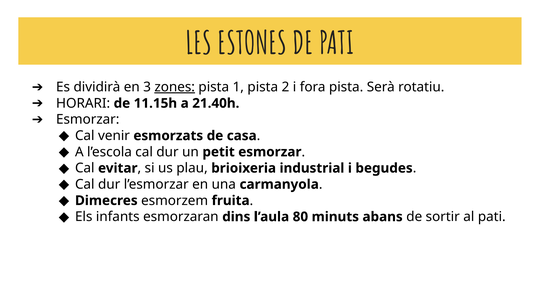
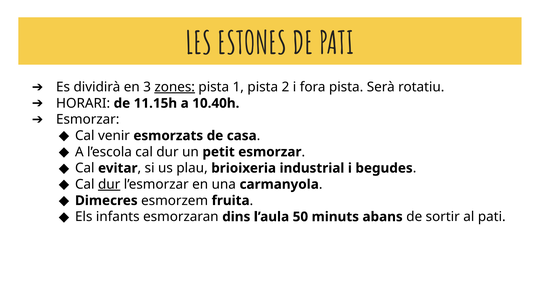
21.40h: 21.40h -> 10.40h (216, 103)
dur underline: none -> present (109, 184)
80: 80 -> 50 (300, 217)
